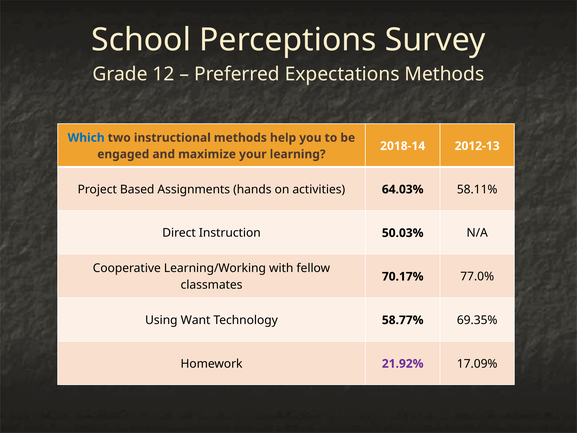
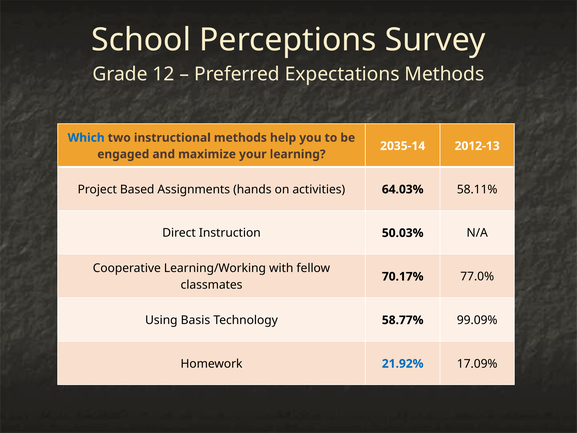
2018-14: 2018-14 -> 2035-14 (403, 146)
Want: Want -> Basis (195, 320)
69.35%: 69.35% -> 99.09% (477, 320)
21.92% colour: purple -> blue (403, 363)
